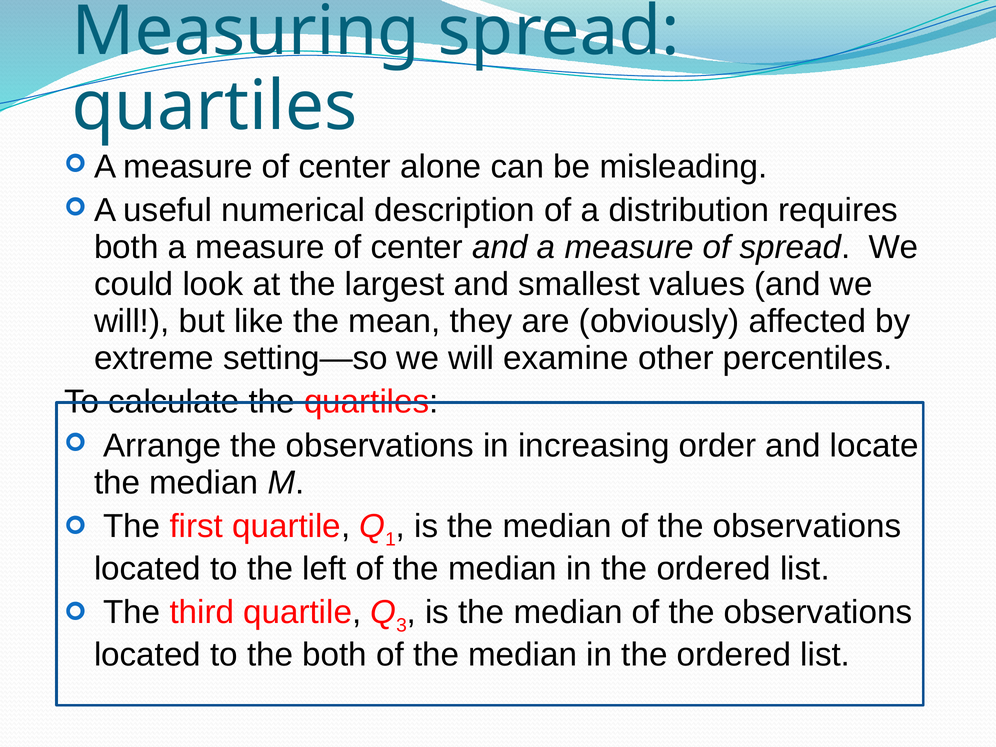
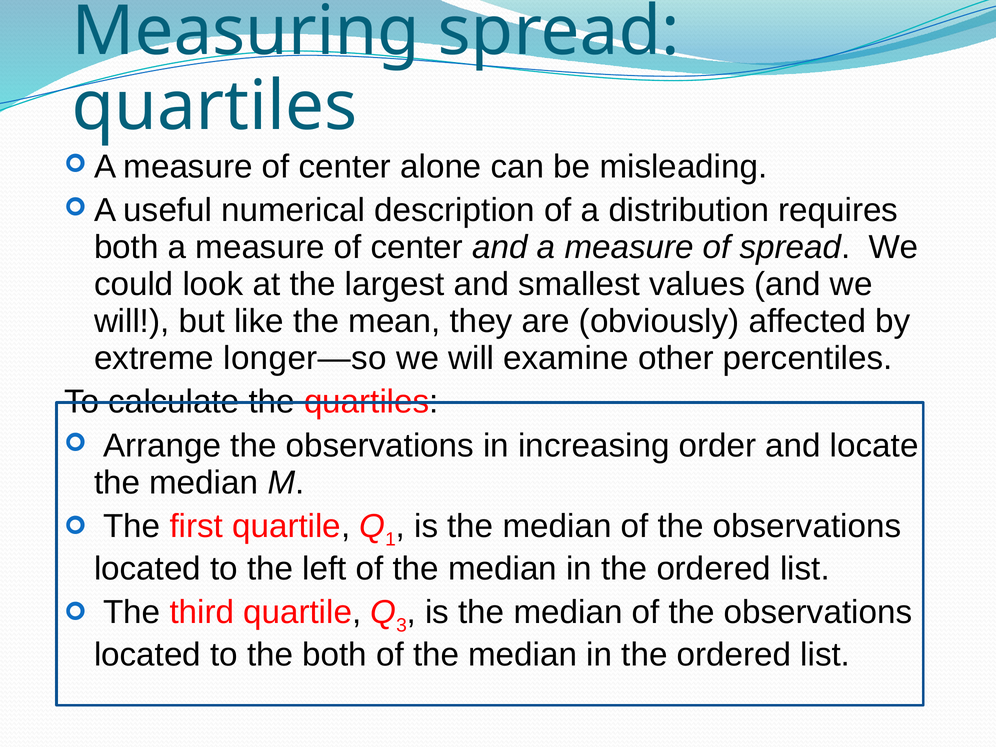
setting—so: setting—so -> longer—so (305, 358)
